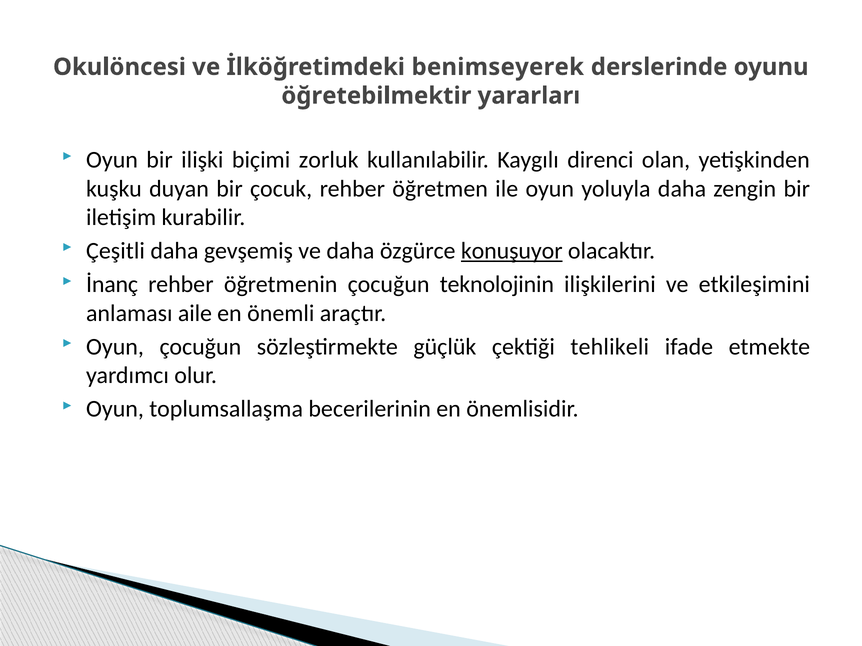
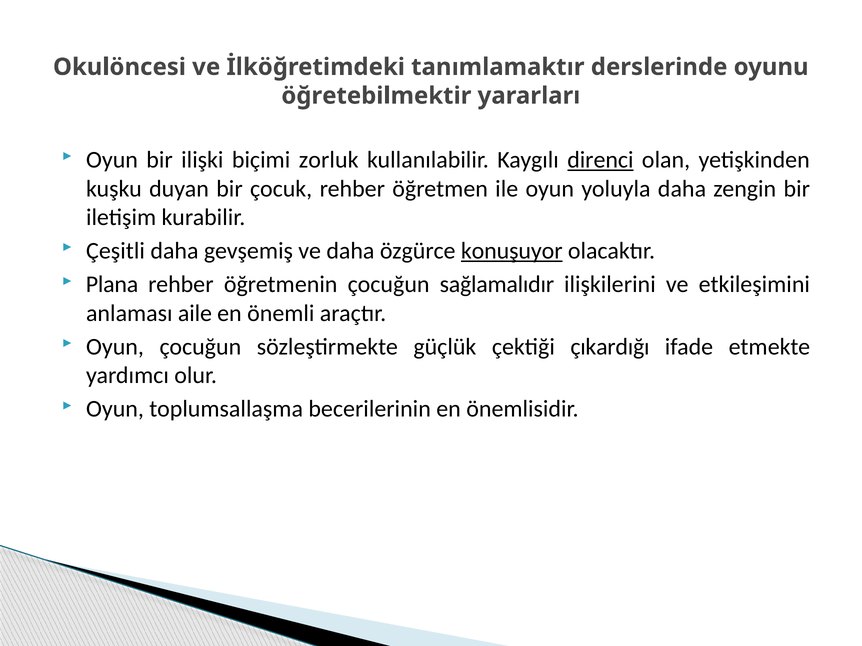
benimseyerek: benimseyerek -> tanımlamaktır (498, 67)
direnci underline: none -> present (600, 160)
İnanç: İnanç -> Plana (112, 285)
teknolojinin: teknolojinin -> sağlamalıdır (497, 285)
tehlikeli: tehlikeli -> çıkardığı (610, 347)
